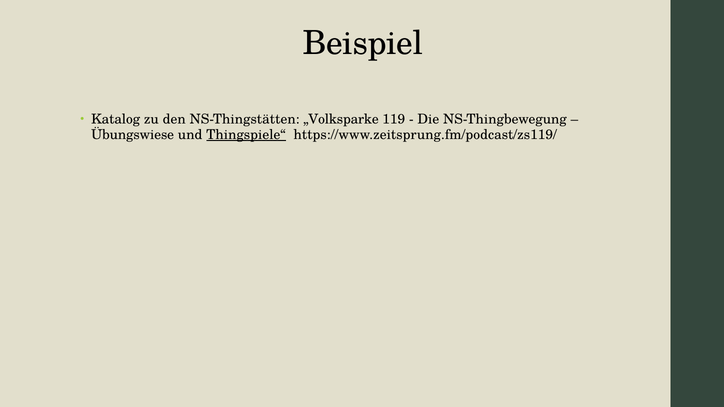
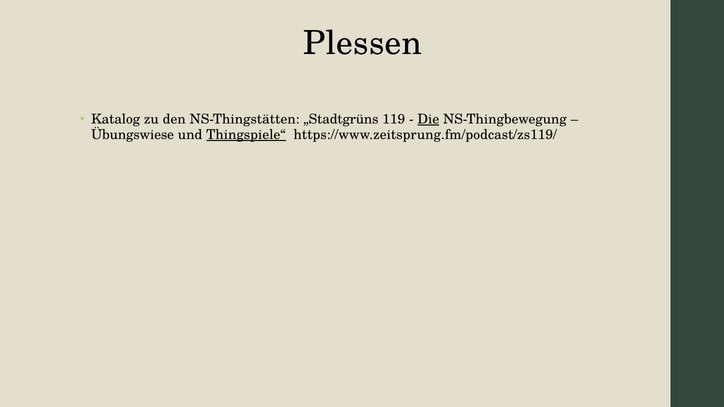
Beispiel: Beispiel -> Plessen (363, 43)
„Volksparke: „Volksparke -> „Stadtgrüns (341, 119)
Die underline: none -> present (428, 119)
